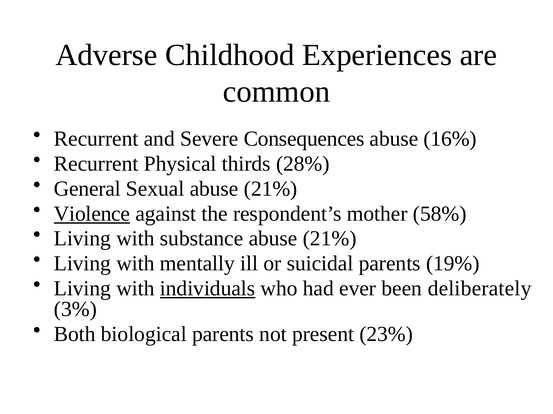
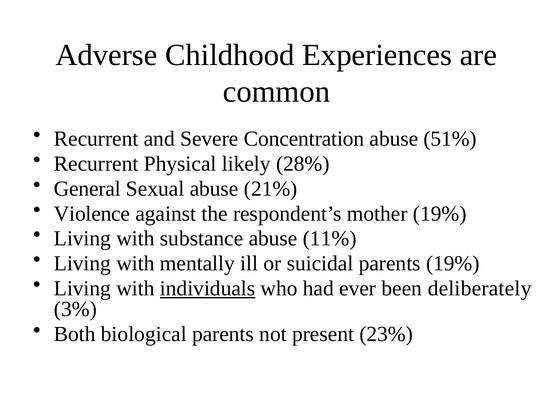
Consequences: Consequences -> Concentration (304, 139)
16%: 16% -> 51% (450, 139)
thirds: thirds -> likely (246, 164)
Violence underline: present -> none (92, 214)
mother 58%: 58% -> 19% (440, 214)
substance abuse 21%: 21% -> 11% (330, 239)
